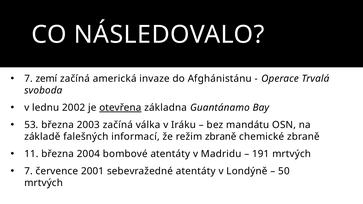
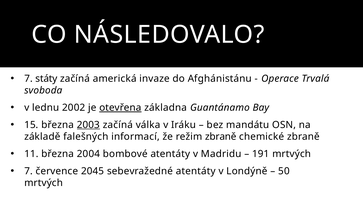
zemí: zemí -> státy (46, 79)
53: 53 -> 15 (31, 125)
2003 underline: none -> present (88, 125)
2001: 2001 -> 2045 (93, 171)
